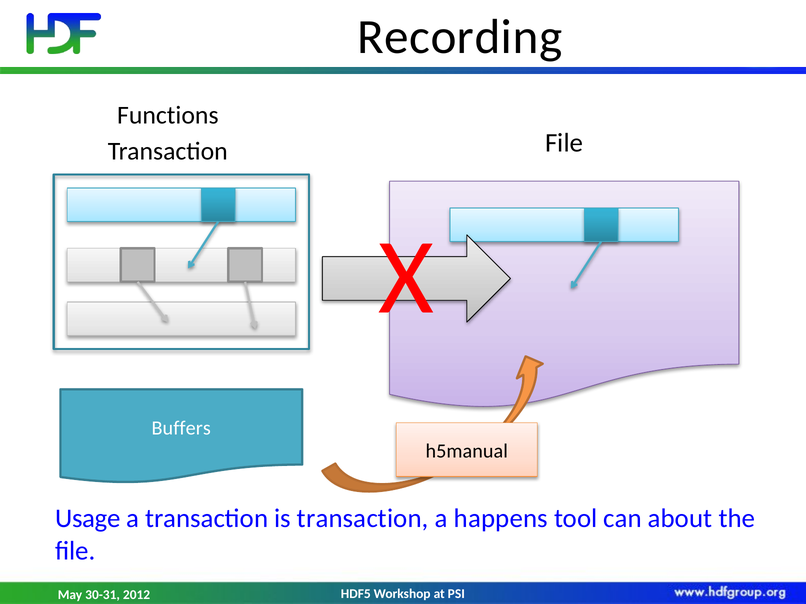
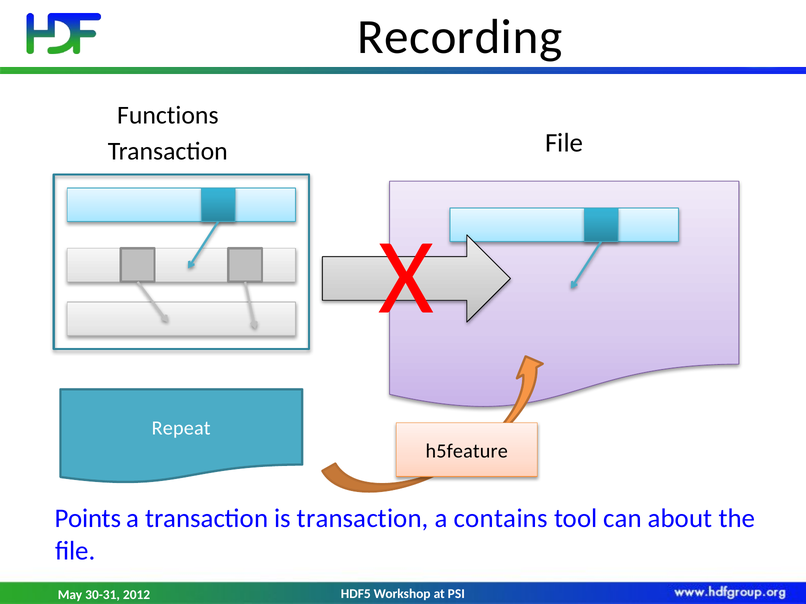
Buffers: Buffers -> Repeat (181, 429)
h5manual: h5manual -> h5feature (467, 451)
Usage: Usage -> Points (88, 519)
happens: happens -> contains (501, 519)
